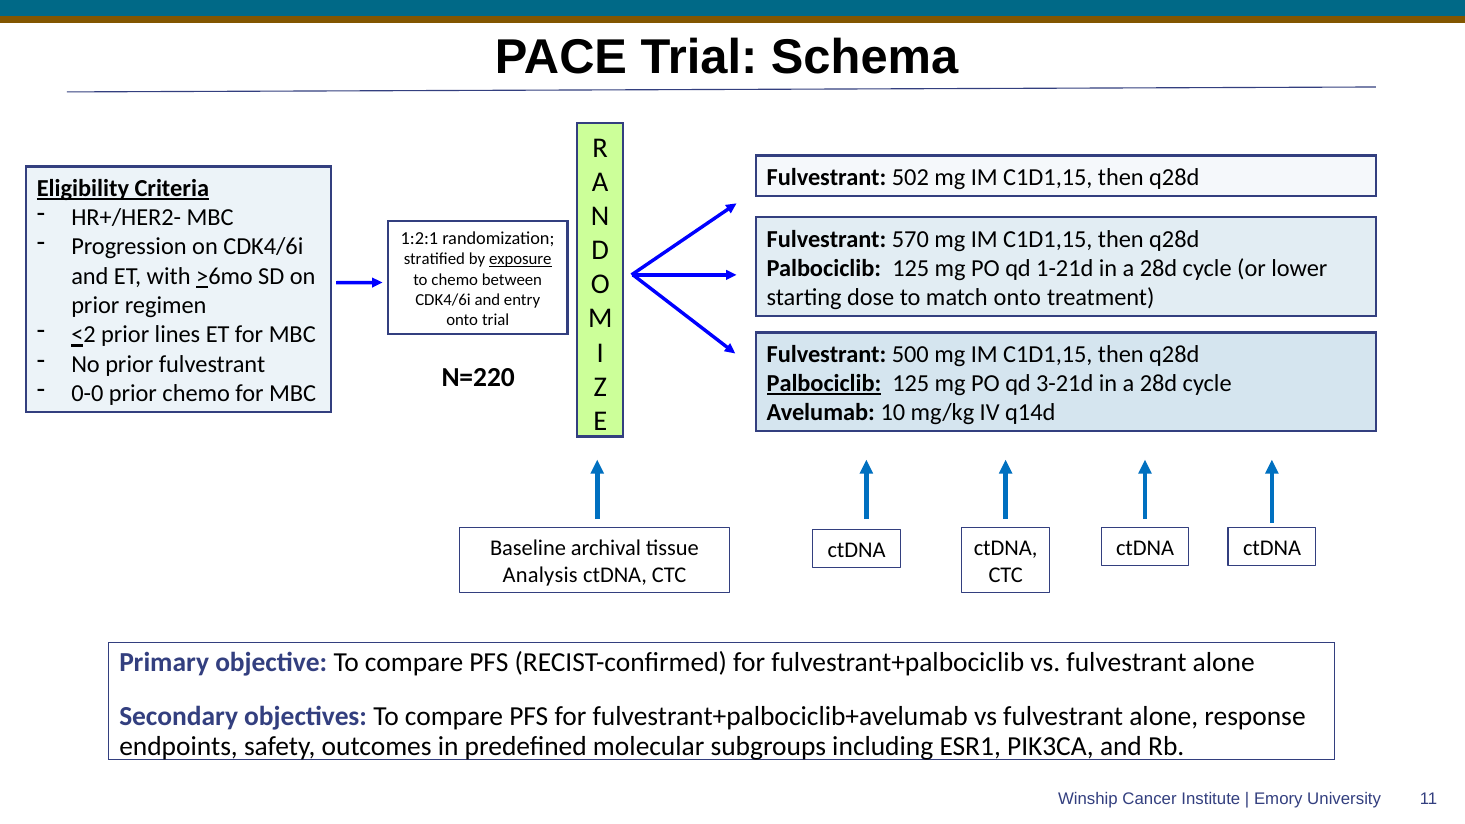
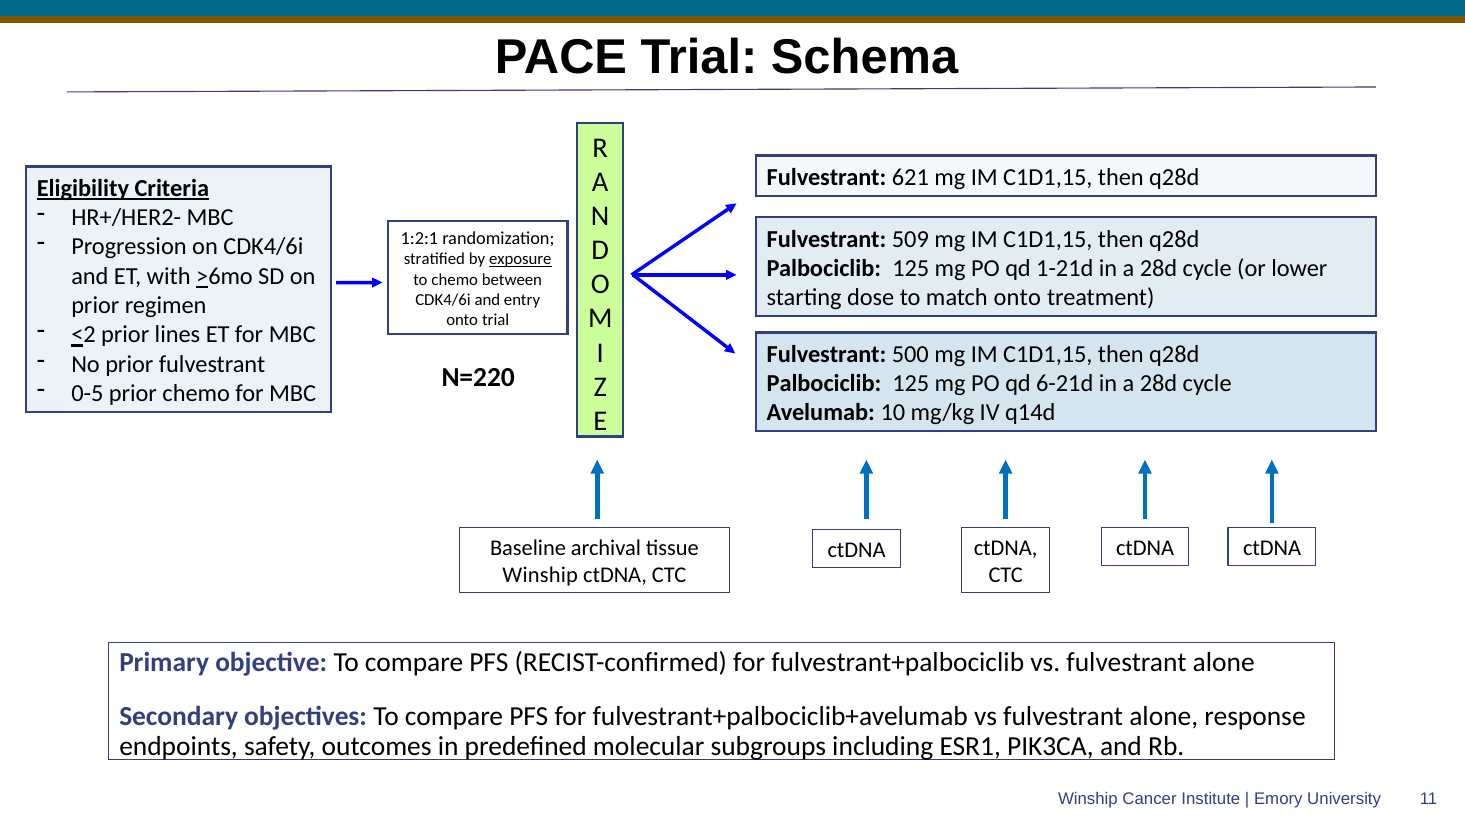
502: 502 -> 621 (910, 177)
570: 570 -> 509 (910, 239)
Palbociclib underline: present -> none (824, 384)
3-21d: 3-21d -> 6-21d (1065, 384)
0-0: 0-0 -> 0-5 (87, 393)
Analysis: Analysis -> Winship (540, 575)
